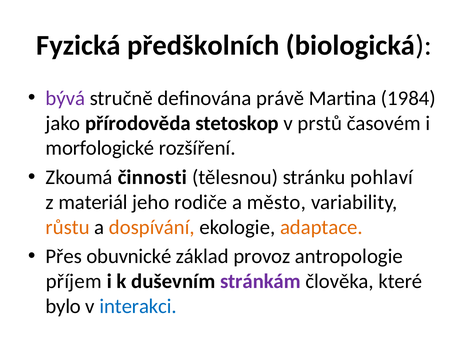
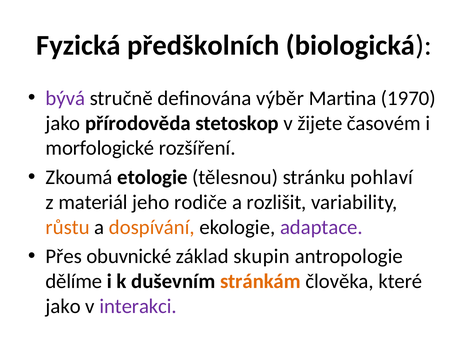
právě: právě -> výběr (280, 98)
1984: 1984 -> 1970 (408, 98)
prstů: prstů -> žijete (320, 123)
činnosti: činnosti -> etologie (152, 177)
město: město -> rozlišit (277, 202)
adaptace colour: orange -> purple (321, 227)
provoz: provoz -> skupin (262, 256)
příjem: příjem -> dělíme (74, 281)
stránkám colour: purple -> orange (260, 281)
bylo: bylo -> jako (63, 306)
interakci colour: blue -> purple (138, 306)
